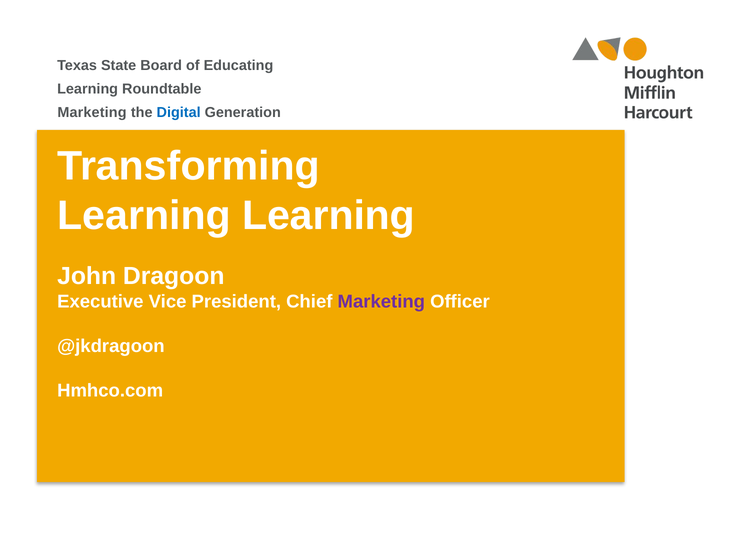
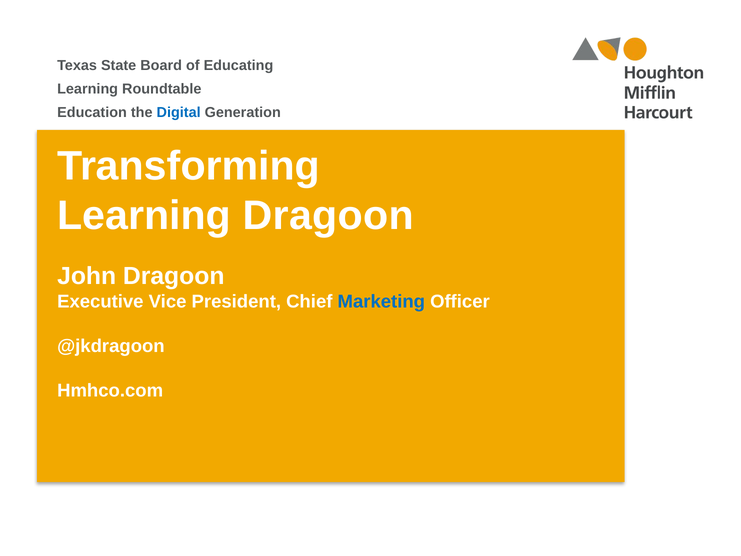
Marketing: Marketing -> Education (92, 113)
Learning Learning: Learning -> Dragoon (328, 215)
Marketing colour: purple -> blue (381, 302)
